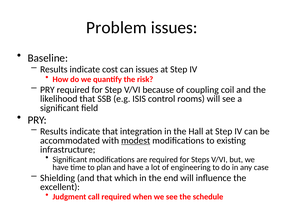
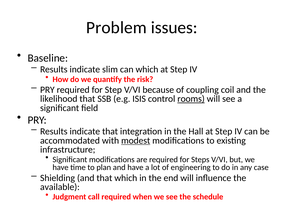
cost: cost -> slim (110, 69)
can issues: issues -> which (147, 69)
rooms underline: none -> present (191, 99)
excellent: excellent -> available (60, 187)
